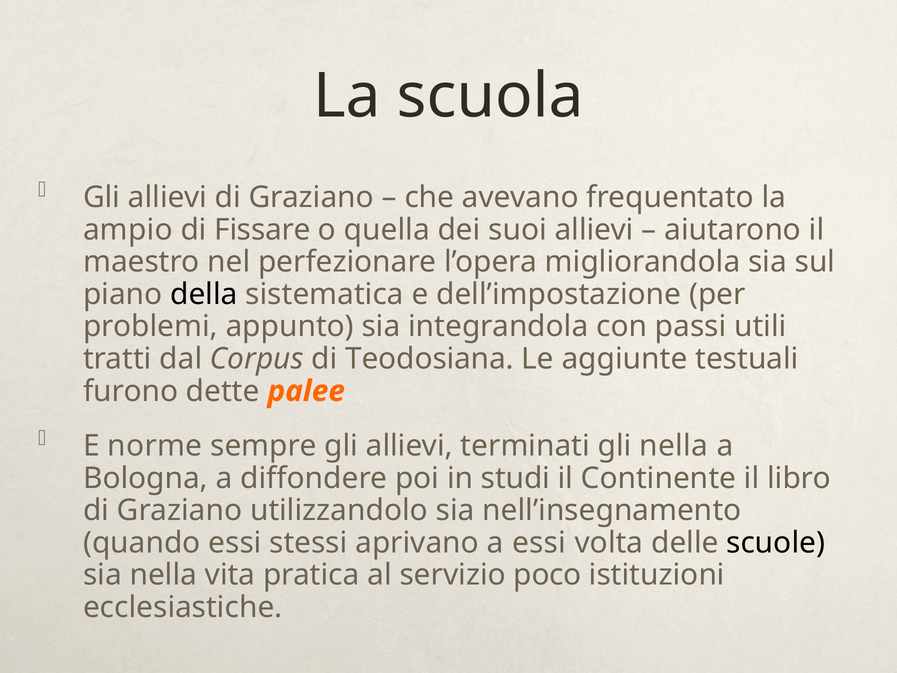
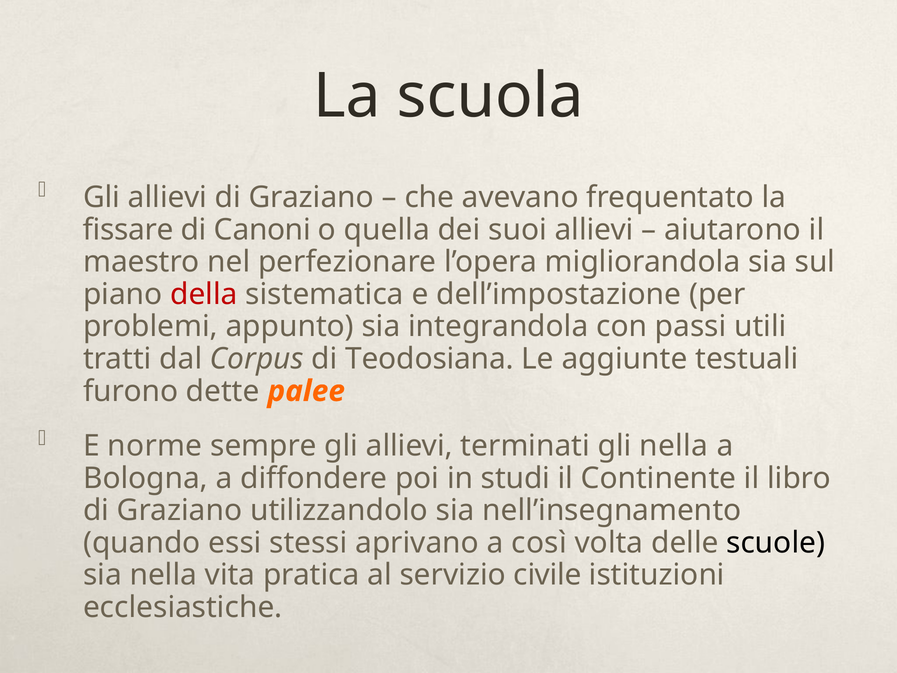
ampio: ampio -> fissare (128, 230)
Fissare: Fissare -> Canoni (262, 230)
della colour: black -> red (204, 294)
a essi: essi -> così (539, 543)
poco: poco -> civile (548, 575)
